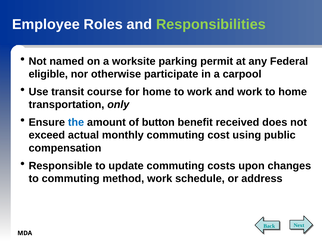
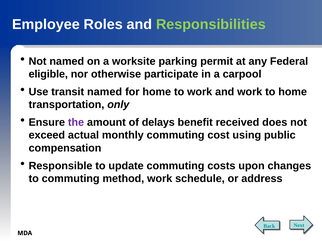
transit course: course -> named (105, 92)
the colour: blue -> purple (76, 123)
button: button -> delays (158, 123)
